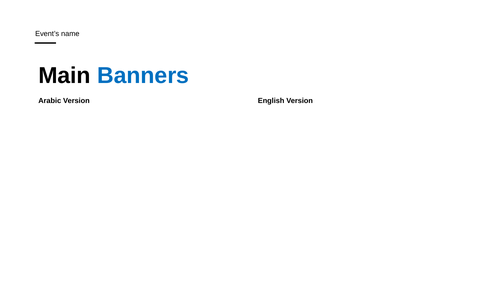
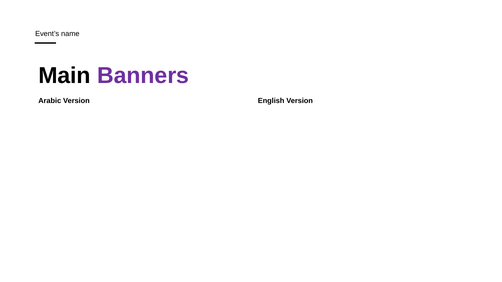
Banners colour: blue -> purple (143, 76)
